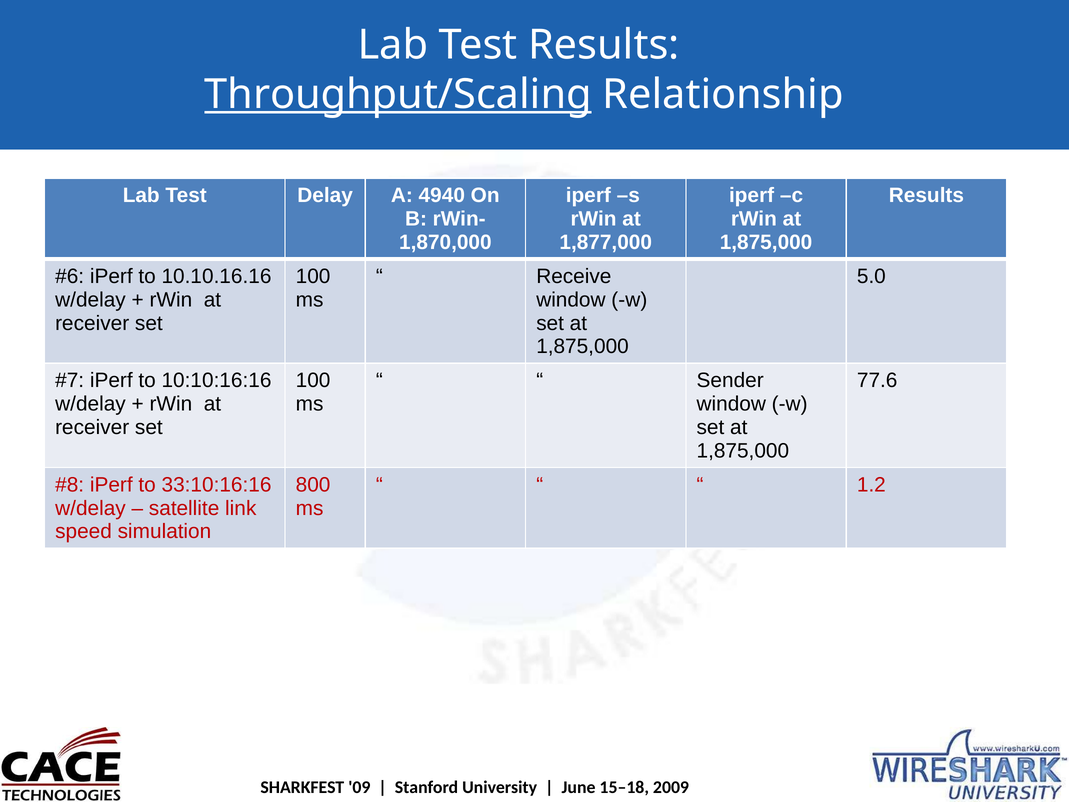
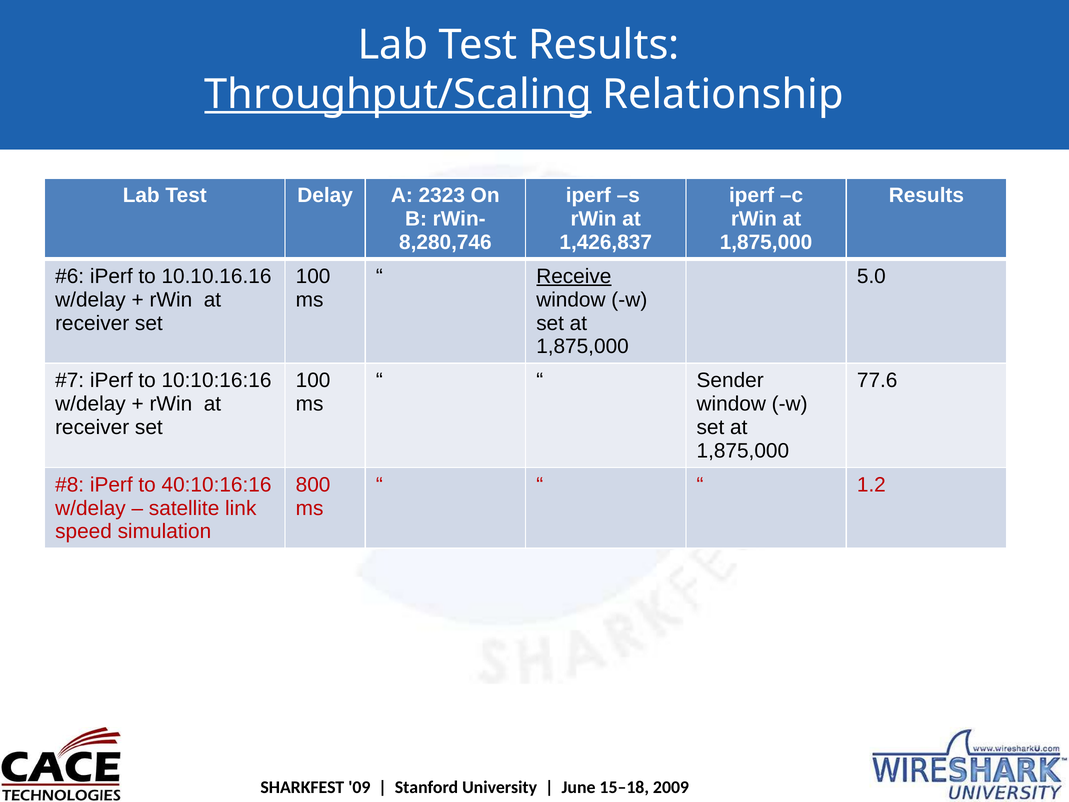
4940: 4940 -> 2323 (442, 196)
1,870,000: 1,870,000 -> 8,280,746 (445, 242)
1,877,000: 1,877,000 -> 1,426,837 (606, 242)
Receive underline: none -> present (574, 276)
33:10:16:16: 33:10:16:16 -> 40:10:16:16 (217, 485)
